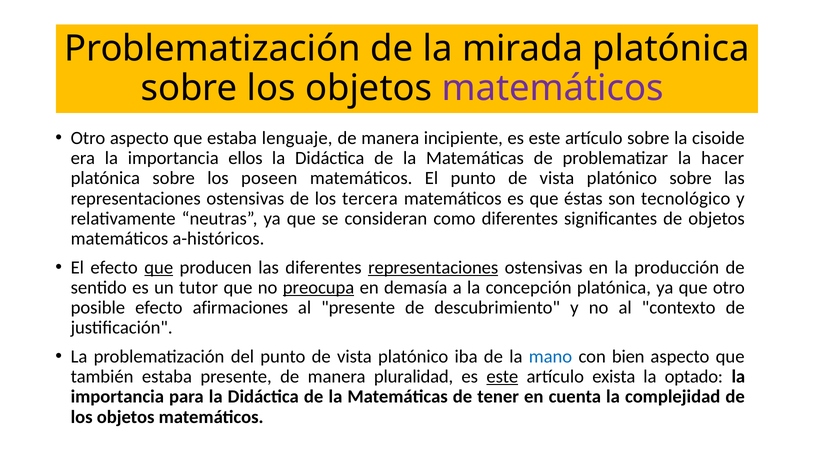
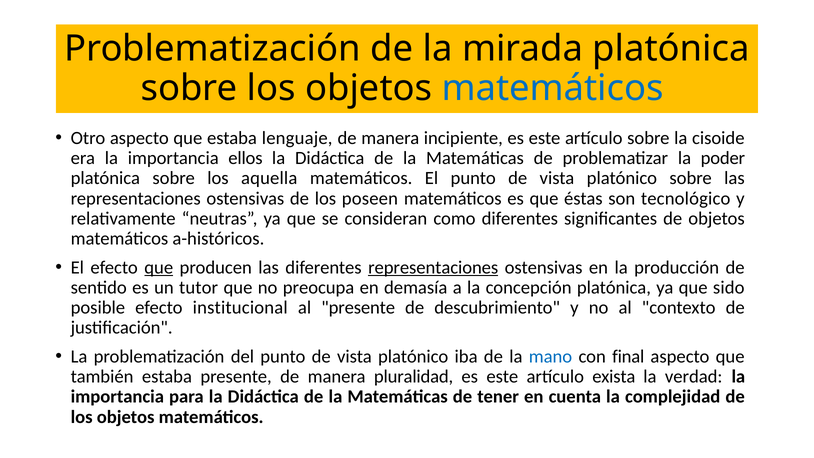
matemáticos colour: purple -> blue (553, 88)
hacer: hacer -> poder (723, 158)
poseen: poseen -> aquella (269, 178)
tercera: tercera -> poseen (370, 198)
preocupa underline: present -> none (319, 287)
que otro: otro -> sido (729, 287)
afirmaciones: afirmaciones -> institucional (240, 308)
bien: bien -> final (628, 356)
este underline: present -> none (502, 376)
optado: optado -> verdad (694, 376)
